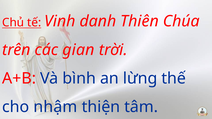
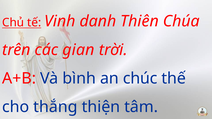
lừng: lừng -> chúc (140, 78)
nhậm: nhậm -> thắng (55, 107)
